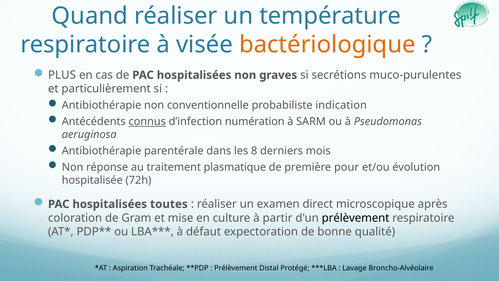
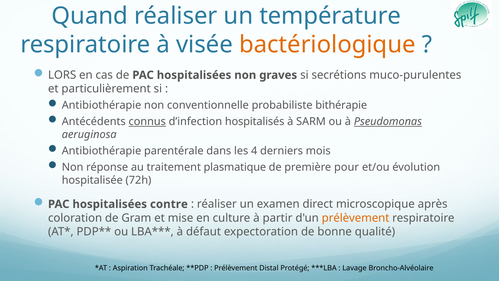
PLUS: PLUS -> LORS (62, 75)
indication: indication -> bithérapie (341, 105)
numération: numération -> hospitalisés (255, 121)
Pseudomonas underline: none -> present (388, 121)
8: 8 -> 4 (254, 151)
toutes: toutes -> contre (169, 204)
prélèvement colour: black -> orange (356, 218)
